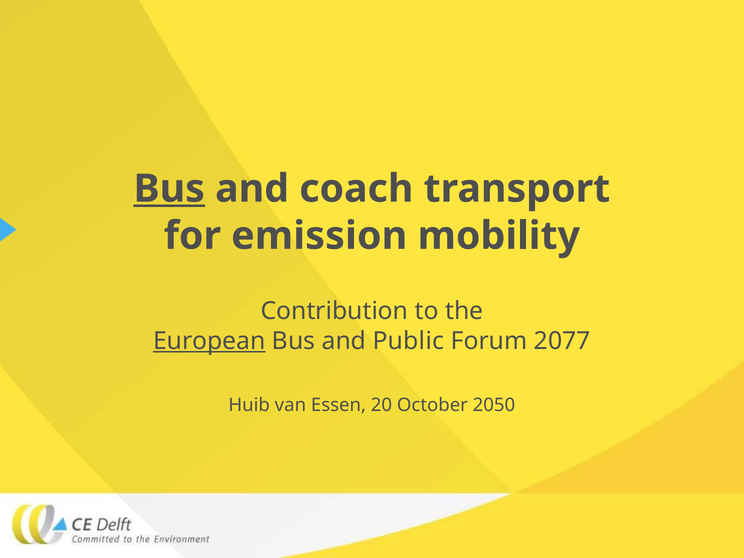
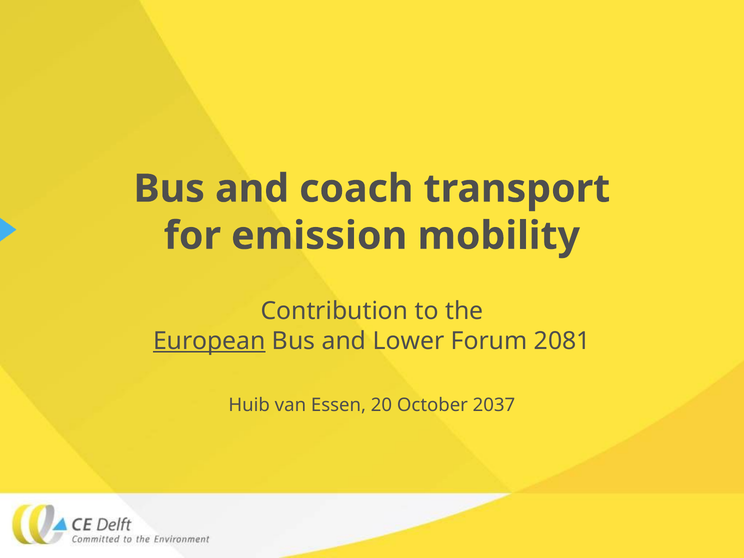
Bus underline: present -> none (169, 189)
Public: Public -> Lower (409, 341)
2077: 2077 -> 2081 (562, 341)
2050: 2050 -> 2037 (494, 405)
